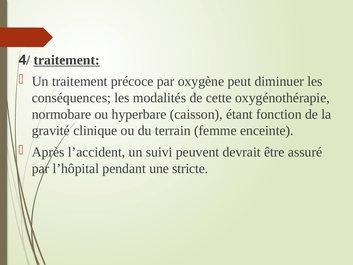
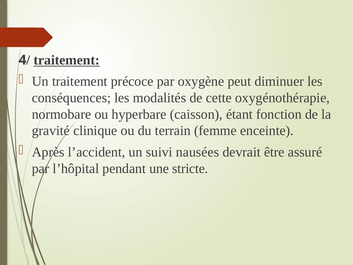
peuvent: peuvent -> nausées (198, 152)
